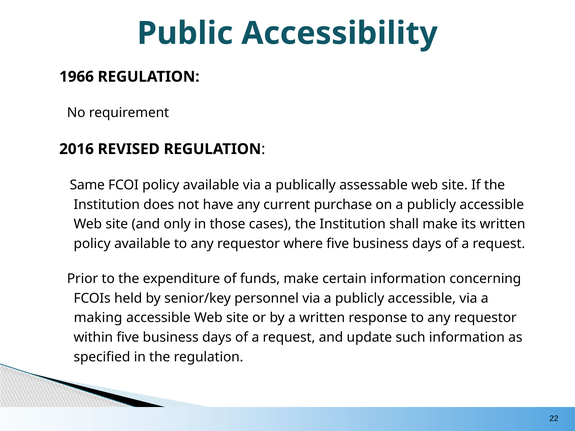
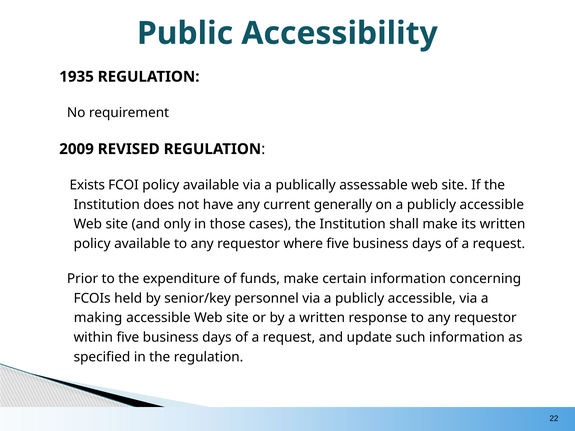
1966: 1966 -> 1935 (77, 77)
2016: 2016 -> 2009 (77, 149)
Same: Same -> Exists (87, 185)
purchase: purchase -> generally (343, 205)
